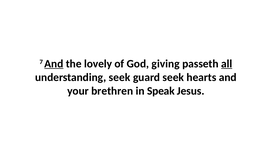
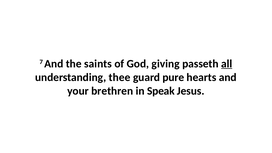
And underline: present -> none (54, 64)
lovely: lovely -> saints (98, 64)
understanding seek: seek -> thee (120, 77)
guard seek: seek -> pure (173, 77)
